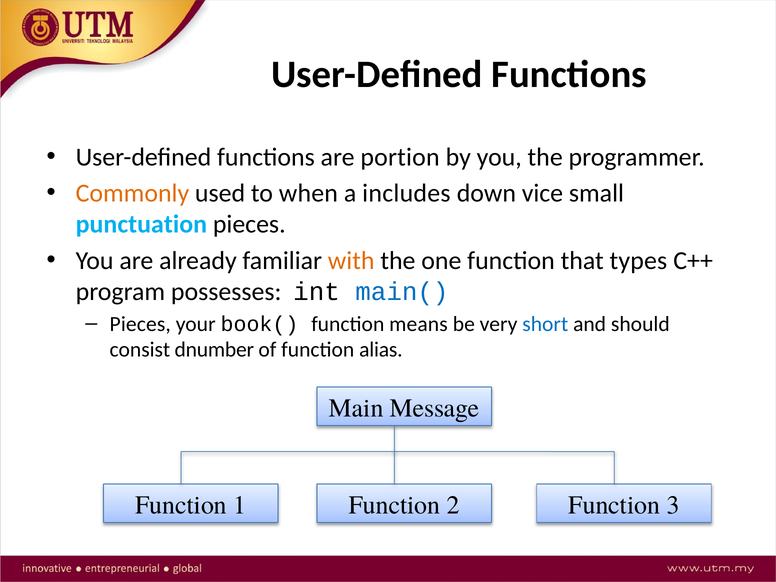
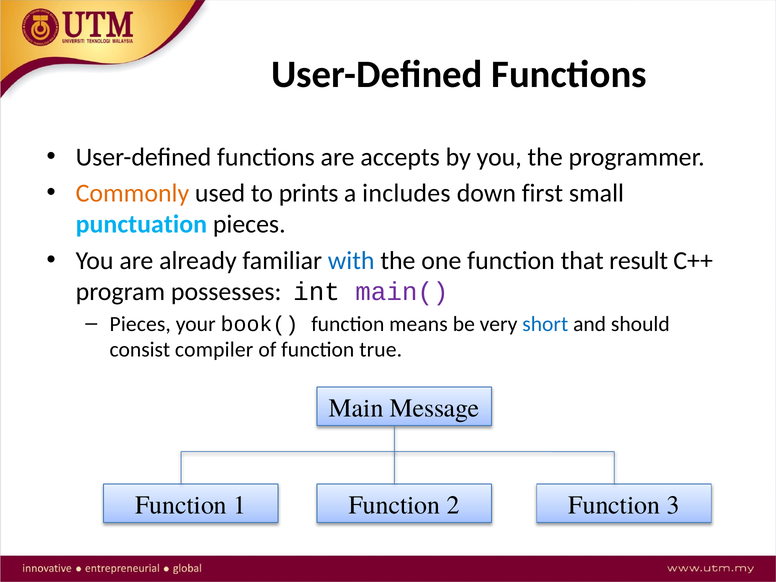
portion: portion -> accepts (400, 157)
when: when -> prints (309, 193)
vice: vice -> first (542, 193)
with colour: orange -> blue (351, 260)
types: types -> result (639, 260)
main( colour: blue -> purple (402, 292)
dnumber: dnumber -> compiler (214, 350)
alias: alias -> true (381, 350)
